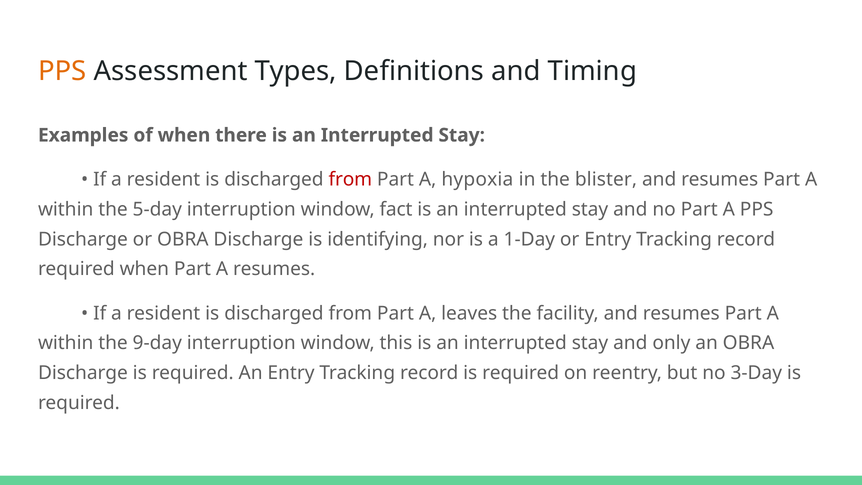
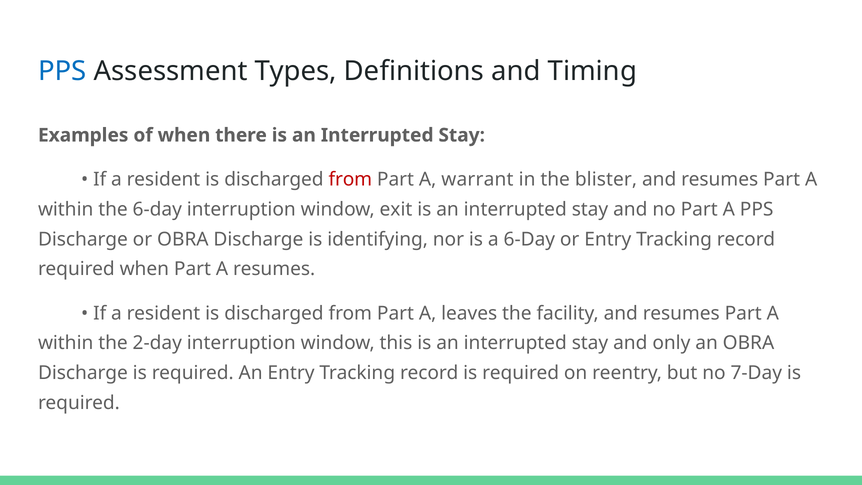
PPS colour: orange -> blue (62, 71)
hypoxia: hypoxia -> warrant (477, 179)
the 5-day: 5-day -> 6-day (157, 209)
fact: fact -> exit (396, 209)
a 1-Day: 1-Day -> 6-Day (529, 239)
9-day: 9-day -> 2-day (157, 343)
3-Day: 3-Day -> 7-Day (756, 373)
